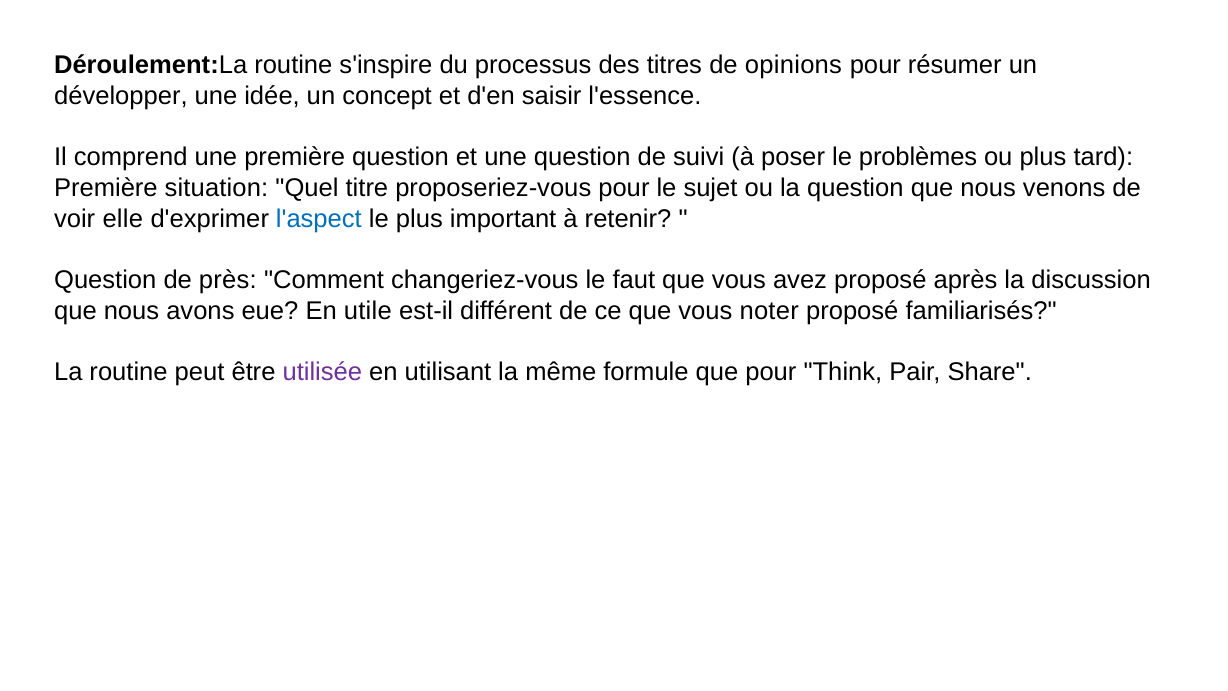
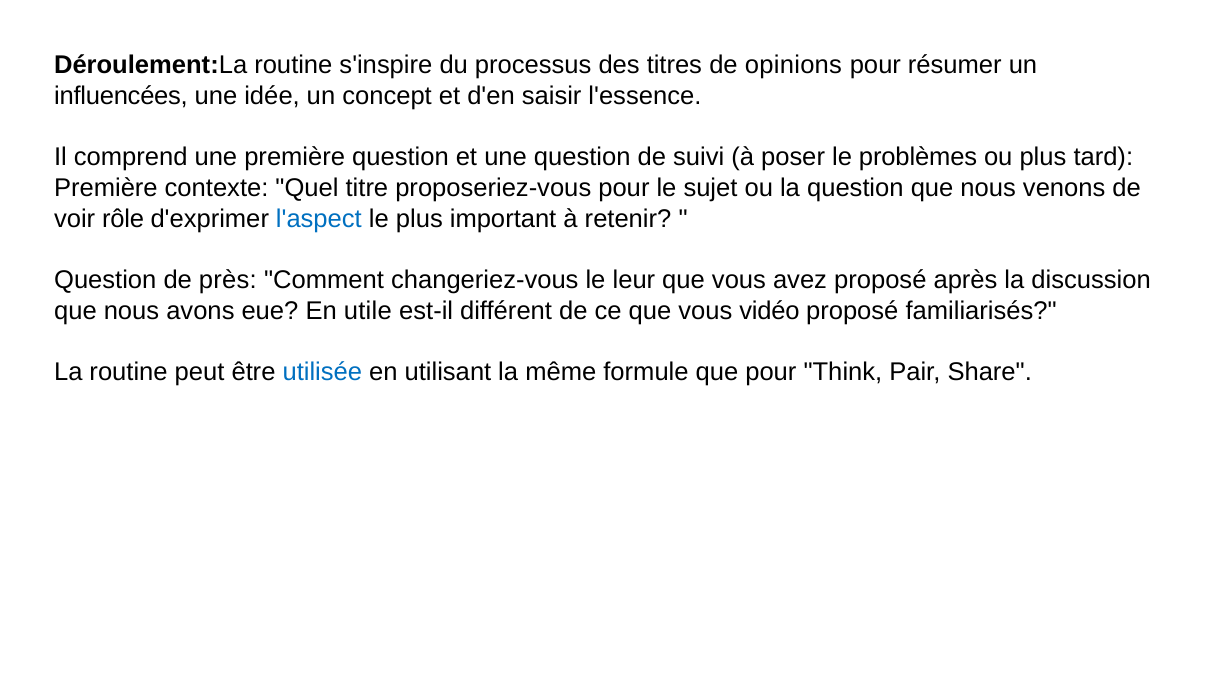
développer: développer -> influencées (121, 96)
situation: situation -> contexte (217, 188)
elle: elle -> rôle (123, 219)
faut: faut -> leur (634, 280)
noter: noter -> vidéo (769, 311)
utilisée colour: purple -> blue (322, 372)
